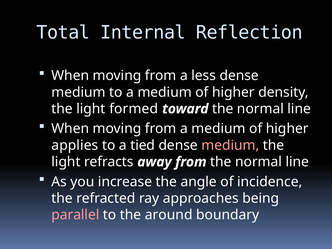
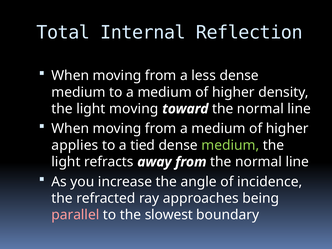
light formed: formed -> moving (134, 109)
medium colour: pink -> light green (230, 145)
around: around -> slowest (169, 215)
